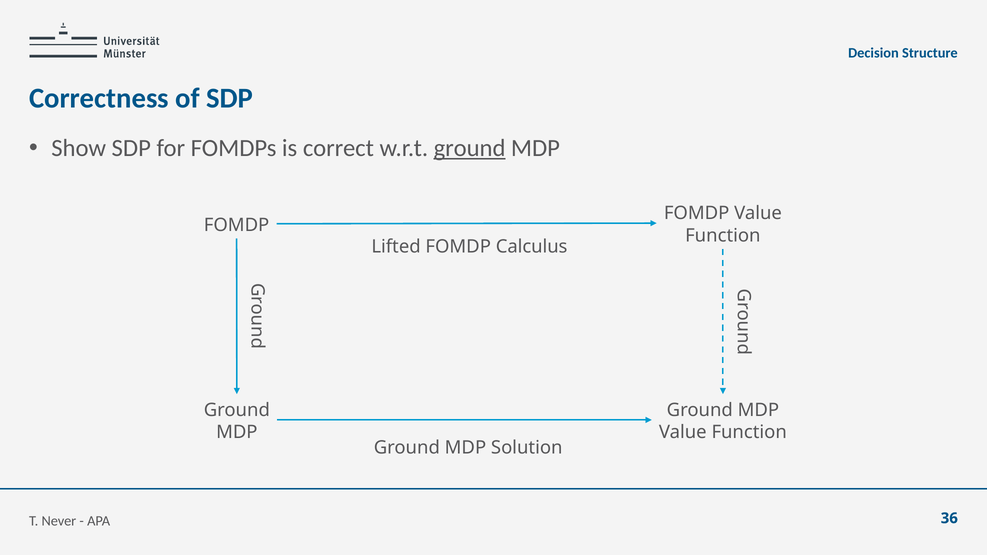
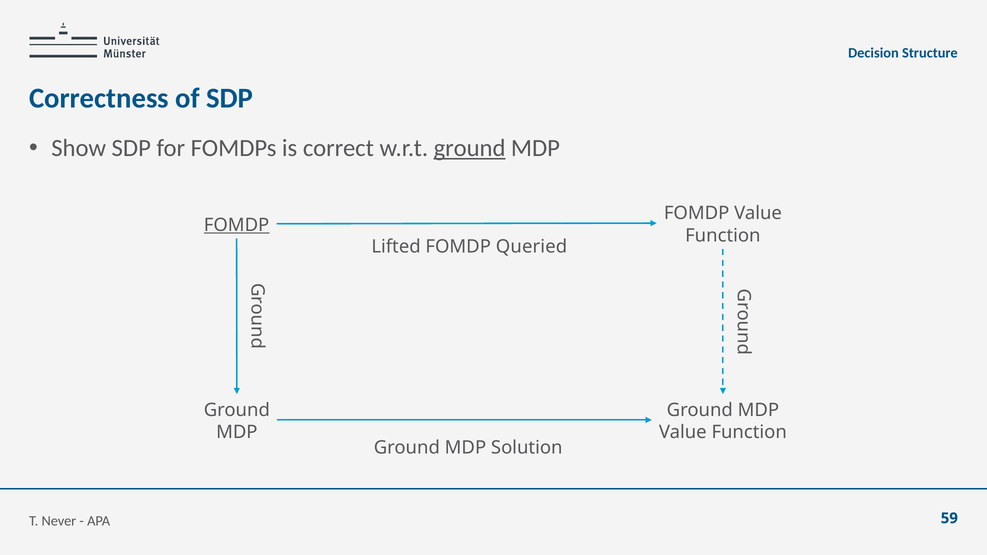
FOMDP underline: none -> present (237, 225)
Calculus: Calculus -> Queried (532, 247)
36: 36 -> 59 (949, 518)
